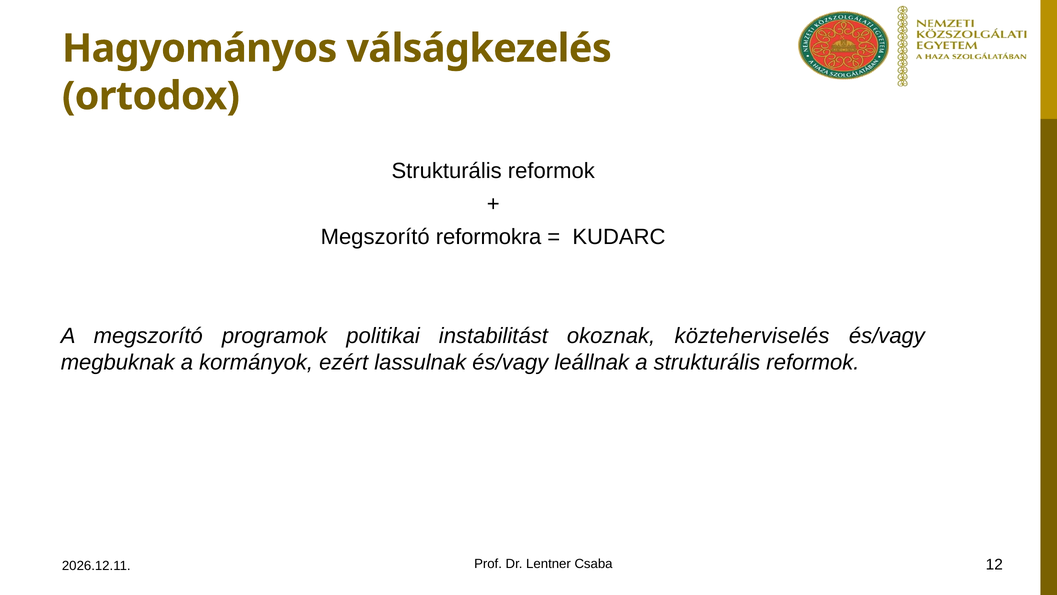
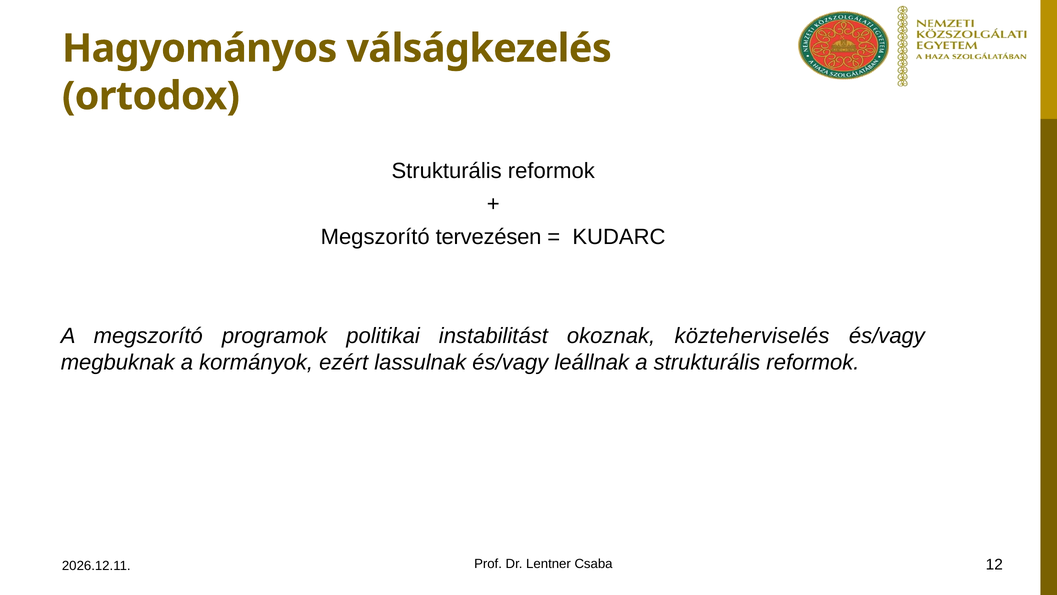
reformokra: reformokra -> tervezésen (489, 237)
